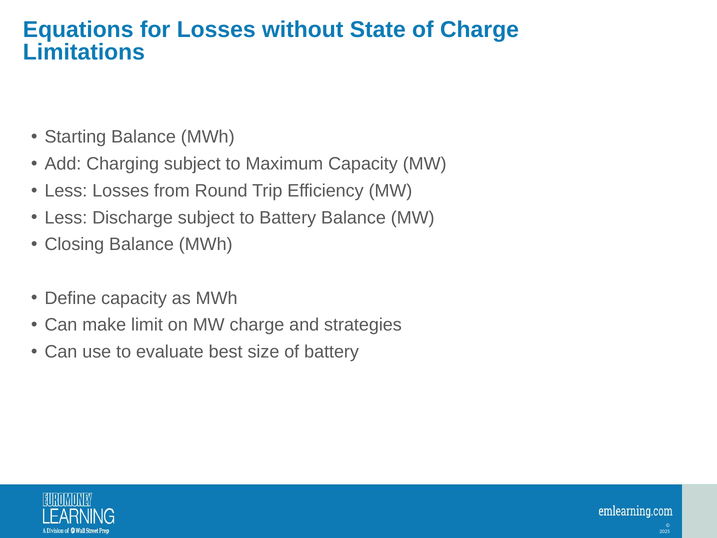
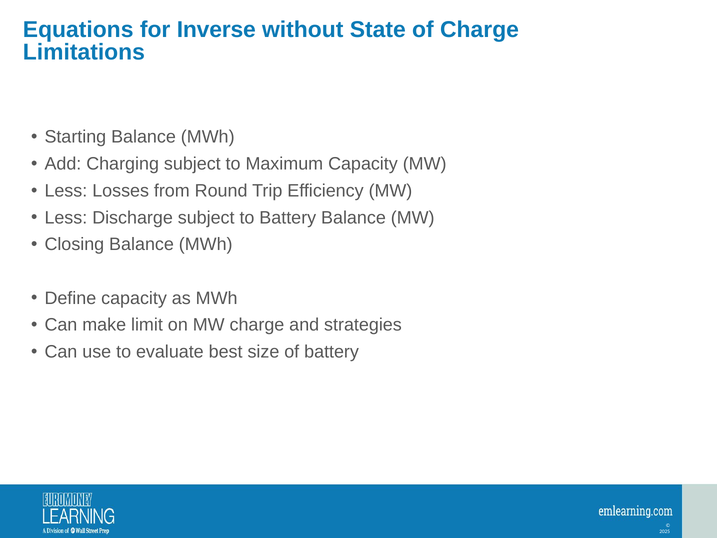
for Losses: Losses -> Inverse (216, 30)
